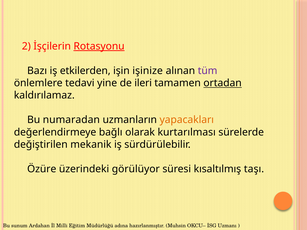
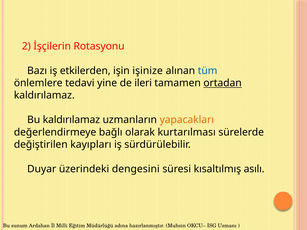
Rotasyonu underline: present -> none (99, 46)
tüm colour: purple -> blue (208, 71)
Bu numaradan: numaradan -> kaldırılamaz (71, 120)
mekanik: mekanik -> kayıpları (91, 145)
Özüre: Özüre -> Duyar (42, 169)
görülüyor: görülüyor -> dengesini (136, 169)
taşı: taşı -> asılı (254, 169)
